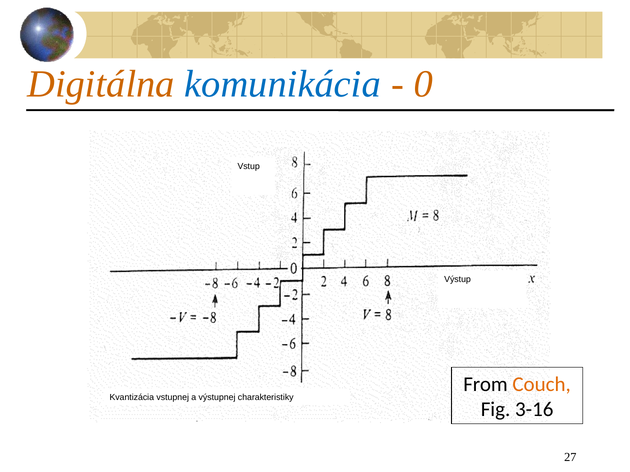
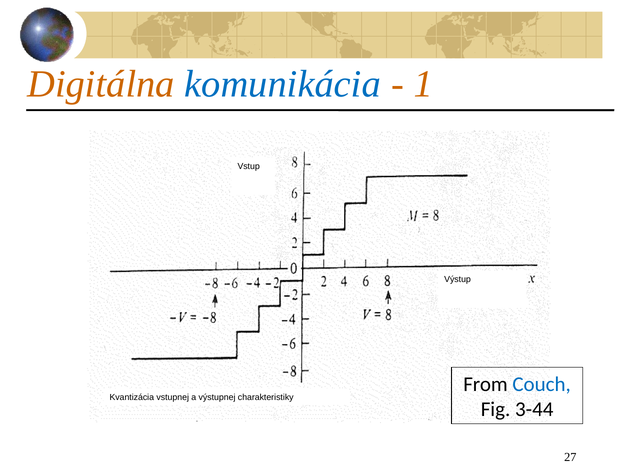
0: 0 -> 1 (423, 84)
Couch colour: orange -> blue (542, 385)
3-16: 3-16 -> 3-44 (534, 410)
